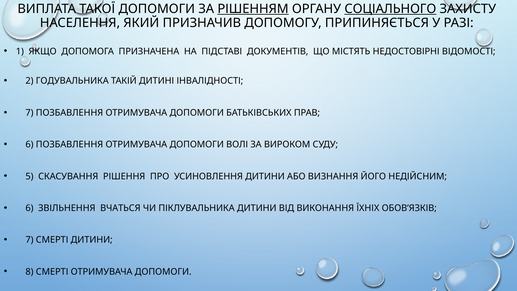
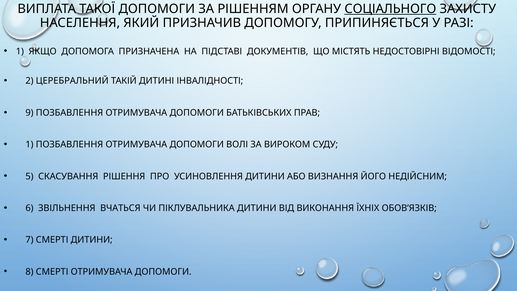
РІШЕННЯМ underline: present -> none (253, 9)
ГОДУВАЛЬНИКА: ГОДУВАЛЬНИКА -> ЦЕРЕБРАЛЬНИЙ (72, 81)
7: 7 -> 9 (29, 113)
6: 6 -> 1 (29, 144)
